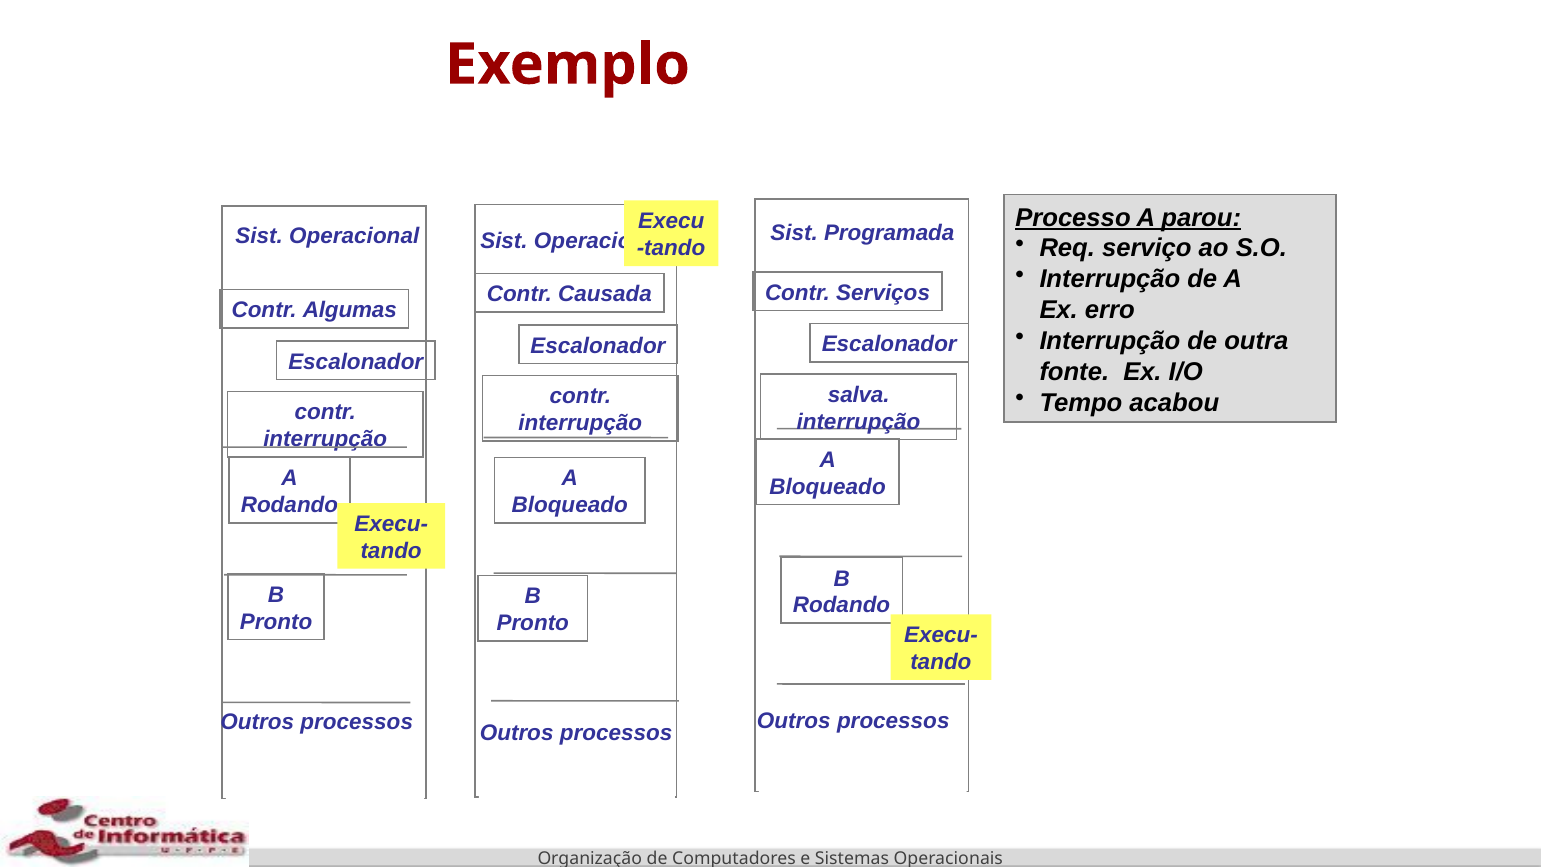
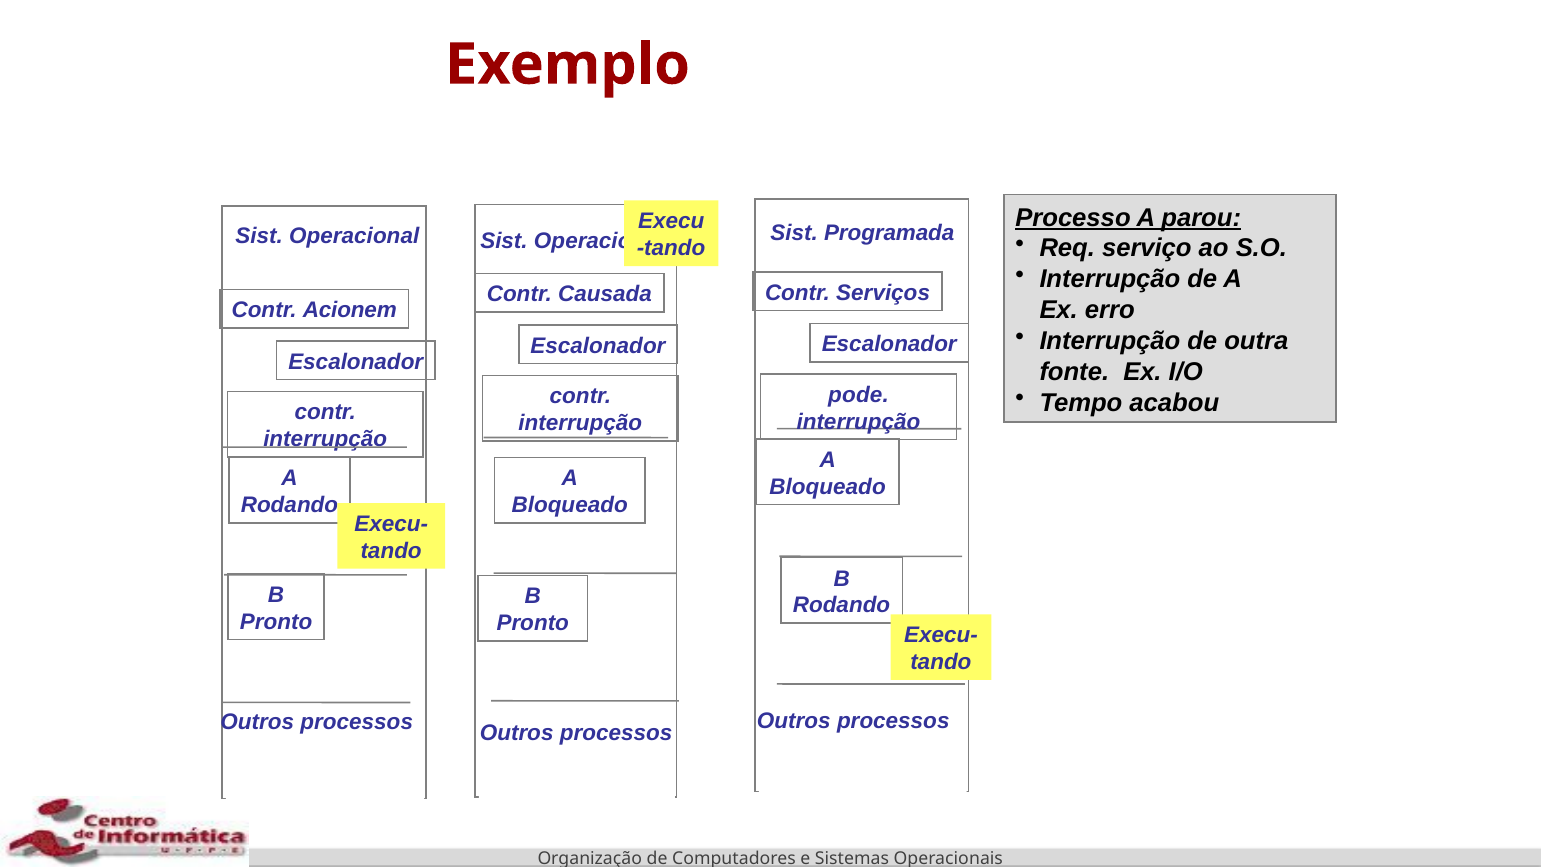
Algumas: Algumas -> Acionem (350, 310)
salva: salva -> pode (859, 395)
